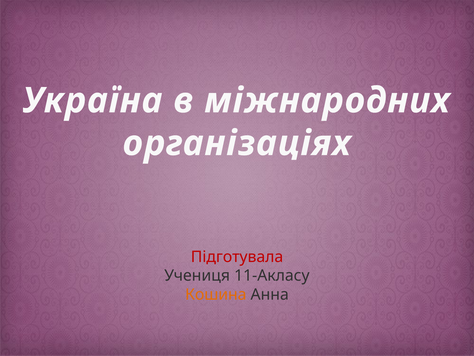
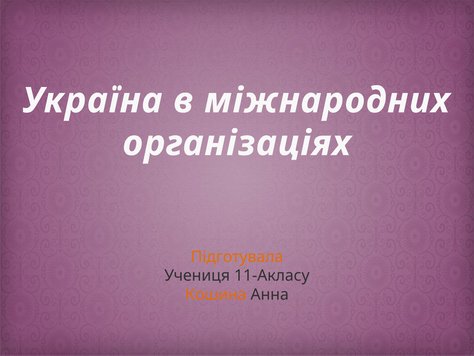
Підготувала colour: red -> orange (237, 256)
